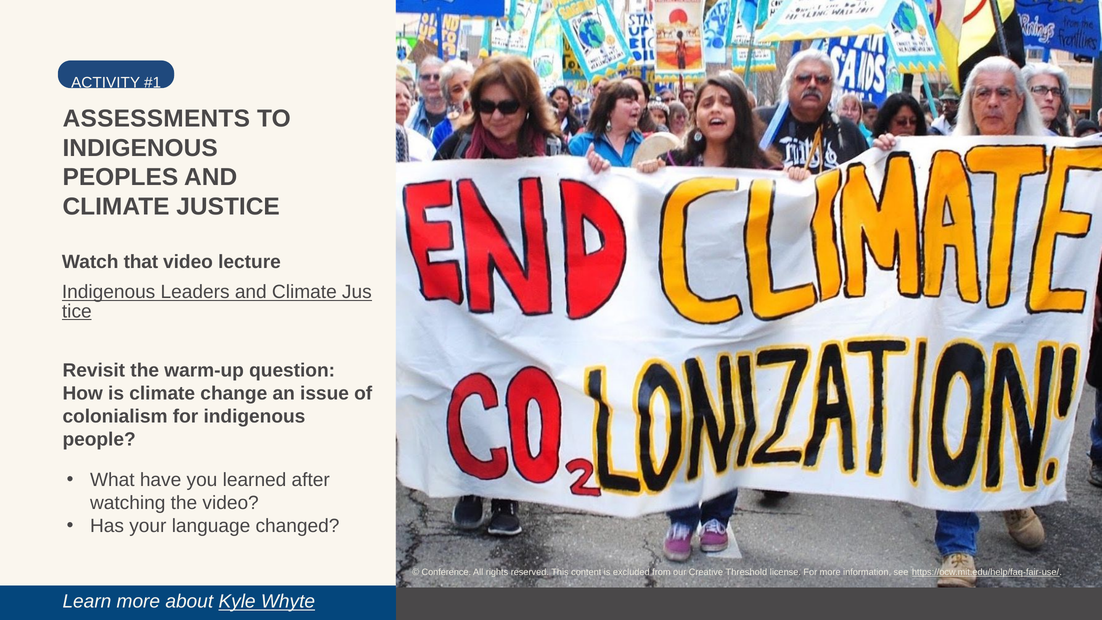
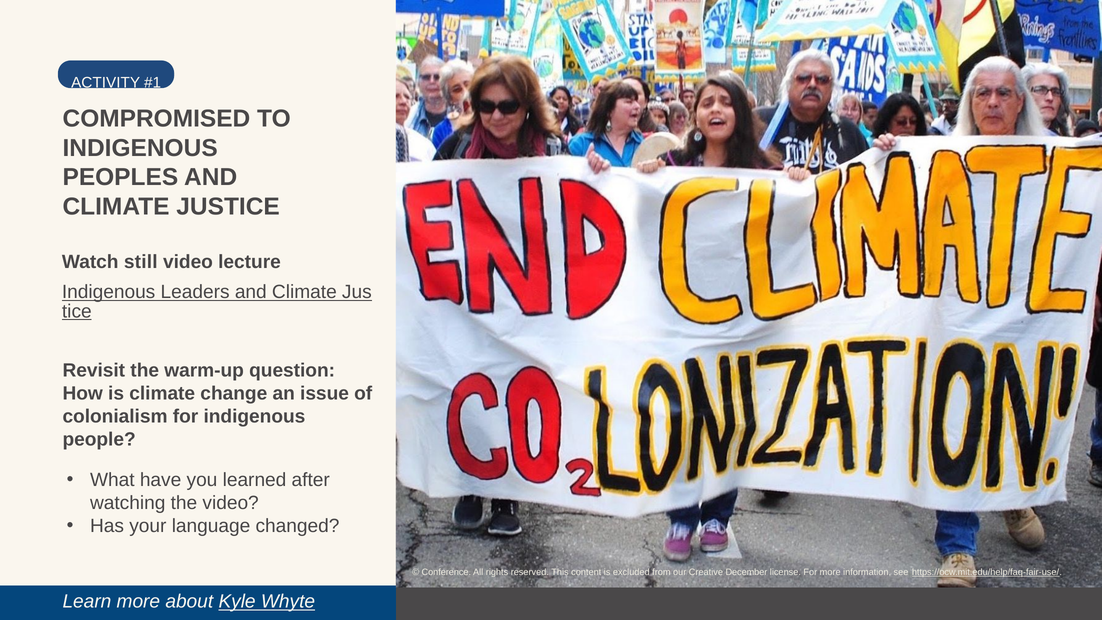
ASSESSMENTS: ASSESSMENTS -> COMPROMISED (156, 119)
that: that -> still (141, 262)
Threshold: Threshold -> December (746, 572)
